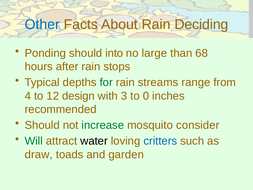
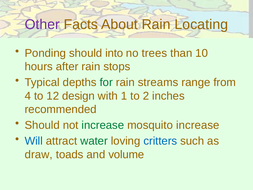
Other colour: blue -> purple (42, 24)
Deciding: Deciding -> Locating (201, 24)
large: large -> trees (154, 53)
68: 68 -> 10 (202, 53)
3: 3 -> 1 (124, 96)
0: 0 -> 2 (146, 96)
mosquito consider: consider -> increase (198, 125)
Will colour: green -> blue (34, 141)
water colour: black -> green (94, 141)
garden: garden -> volume (126, 154)
